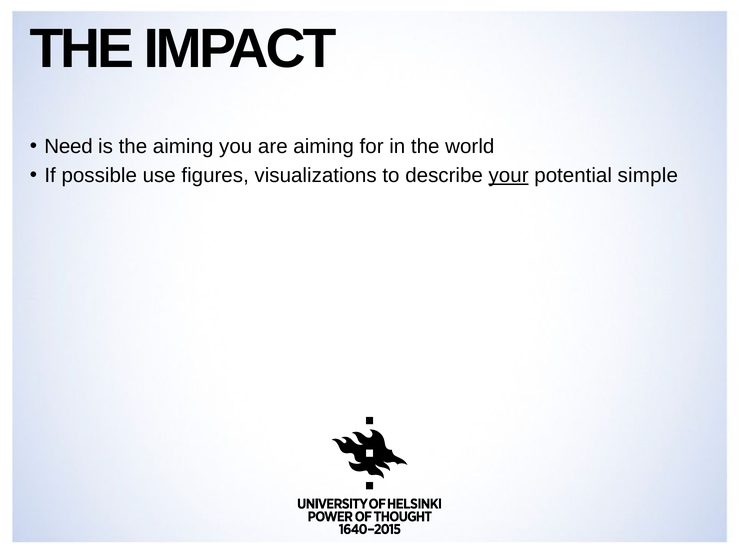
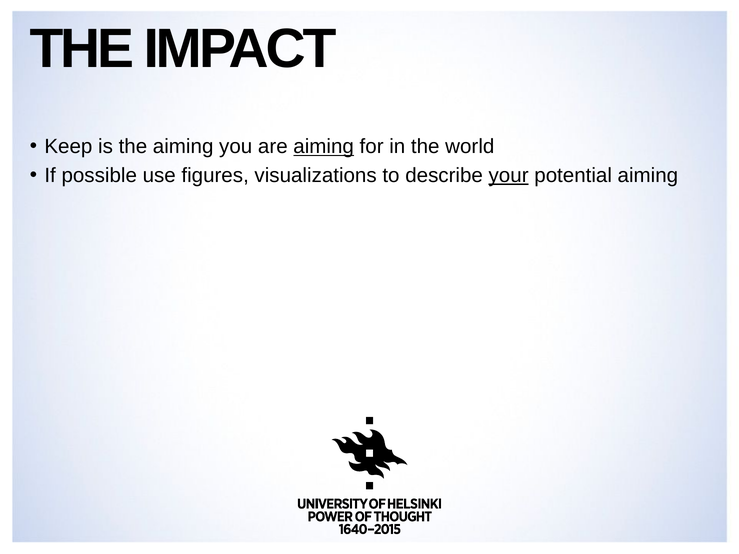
Need: Need -> Keep (68, 147)
aiming underline: none -> present (324, 147)
potential simple: simple -> aiming (648, 176)
